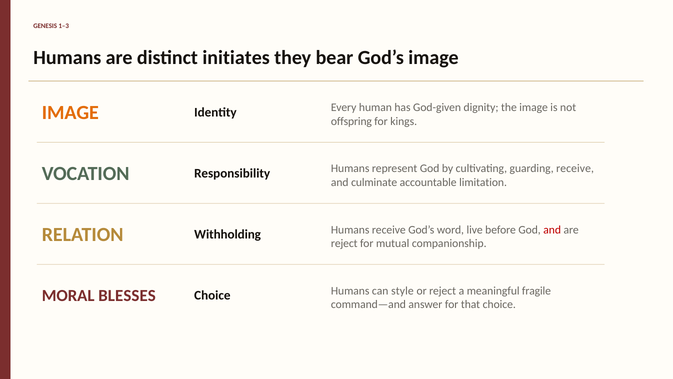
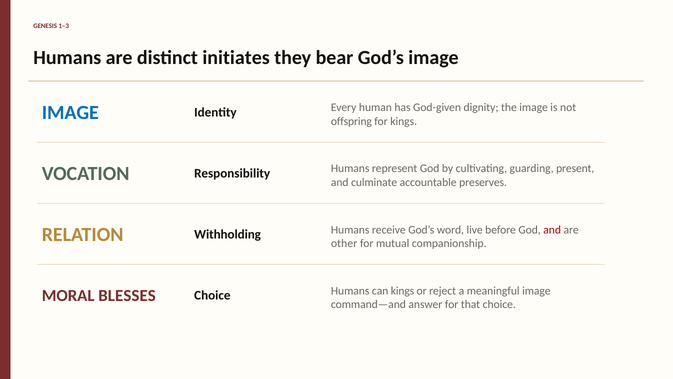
IMAGE colour: orange -> blue (70, 113)
guarding receive: receive -> present (575, 168)
limitation: limitation -> preserves (483, 182)
reject: reject -> other (344, 243)
can style: style -> kings (403, 290)
meaningful fragile: fragile -> image (536, 290)
